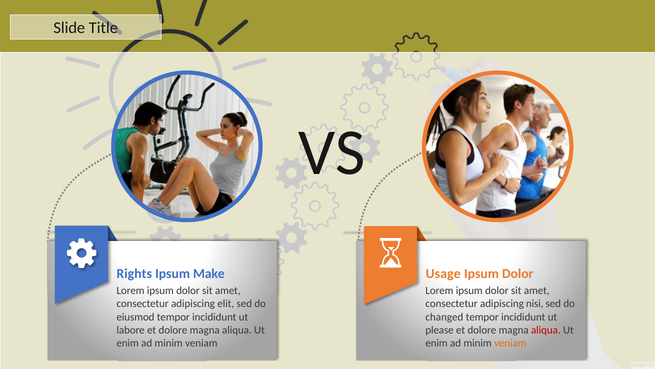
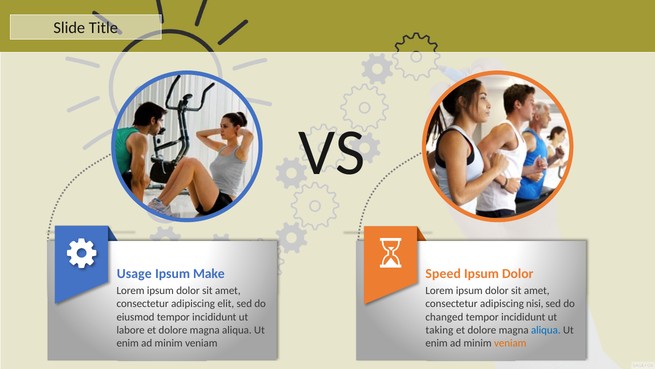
Rights: Rights -> Usage (134, 274)
Usage: Usage -> Speed (443, 274)
please: please -> taking (439, 330)
aliqua colour: red -> blue (546, 330)
